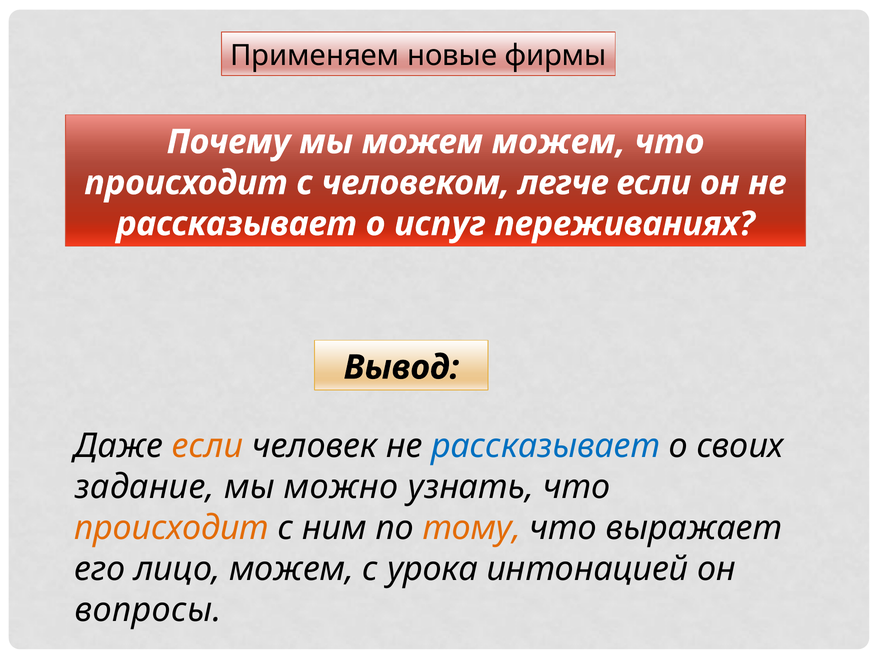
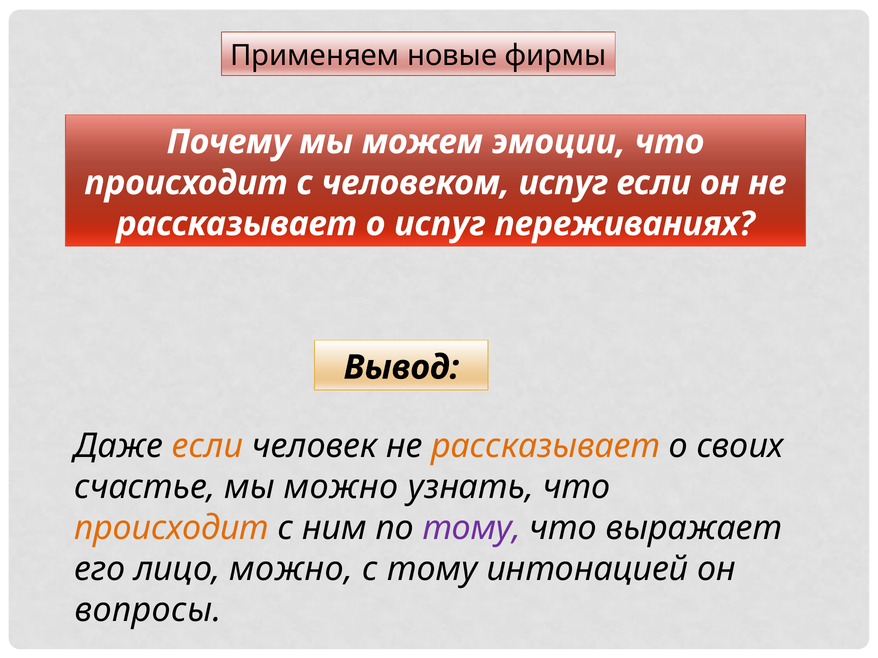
можем можем: можем -> эмоции (559, 142)
человеком легче: легче -> испуг (563, 183)
рассказывает colour: blue -> orange (546, 446)
задание: задание -> счастье (145, 487)
тому colour: orange -> purple (472, 528)
лицо можем: можем -> можно (291, 569)
с урока: урока -> тому (432, 569)
